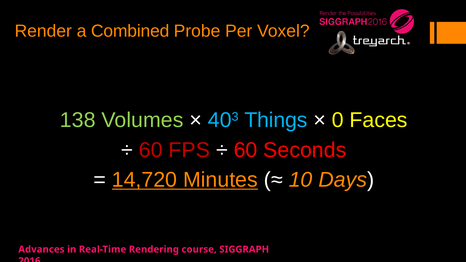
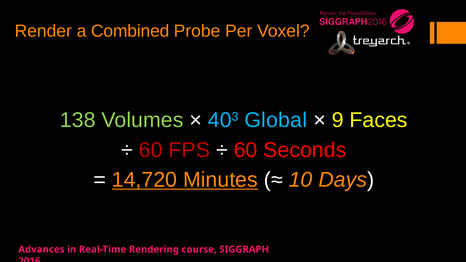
Things: Things -> Global (276, 120)
0: 0 -> 9 (338, 120)
